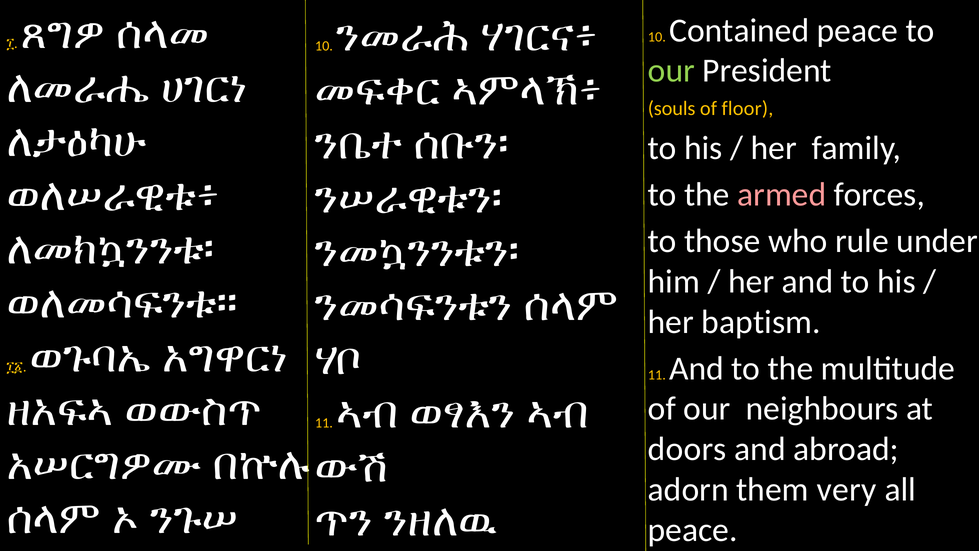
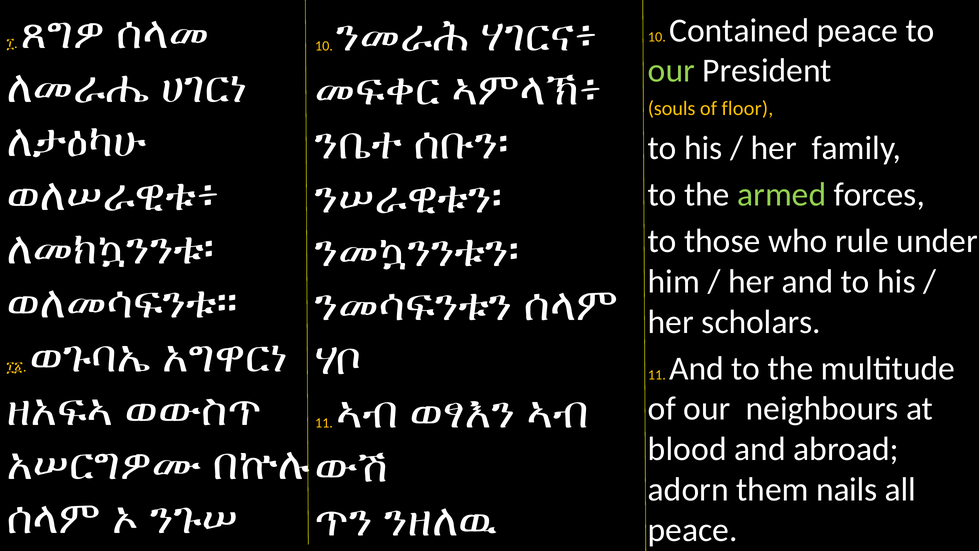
armed colour: pink -> light green (782, 194)
baptism: baptism -> scholars (761, 322)
doors: doors -> blood (687, 449)
very: very -> nails (847, 489)
